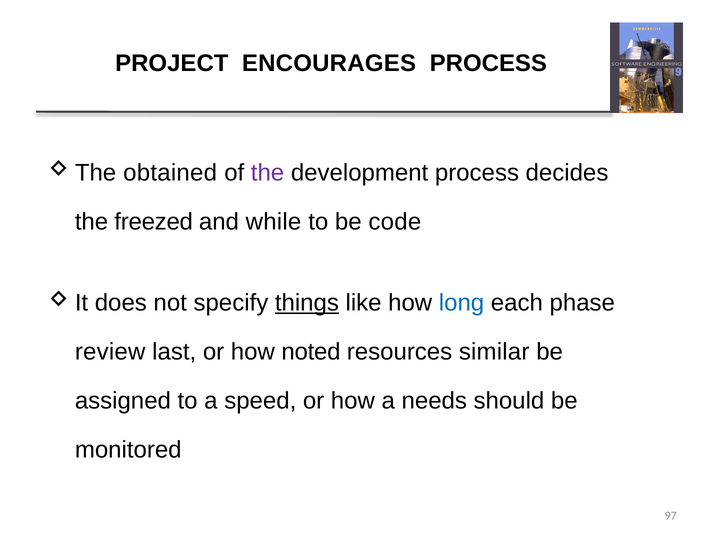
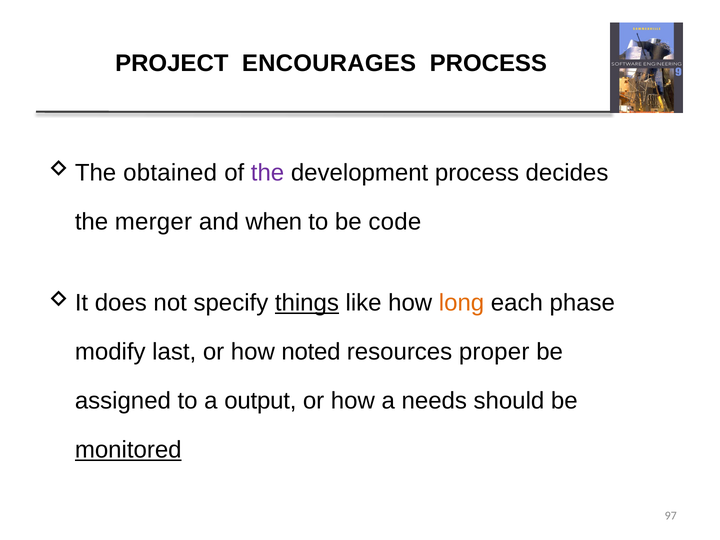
freezed: freezed -> merger (153, 222)
while: while -> when (274, 222)
long colour: blue -> orange (462, 303)
review: review -> modify (110, 352)
similar: similar -> proper (494, 352)
speed: speed -> output (260, 401)
monitored underline: none -> present (128, 450)
